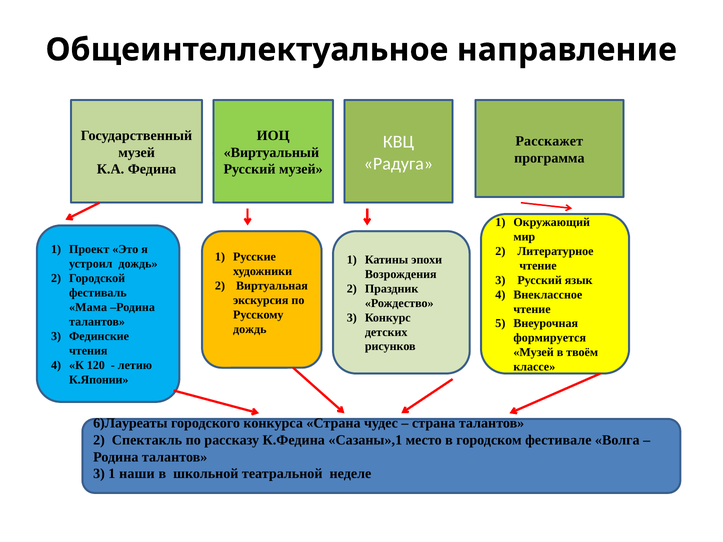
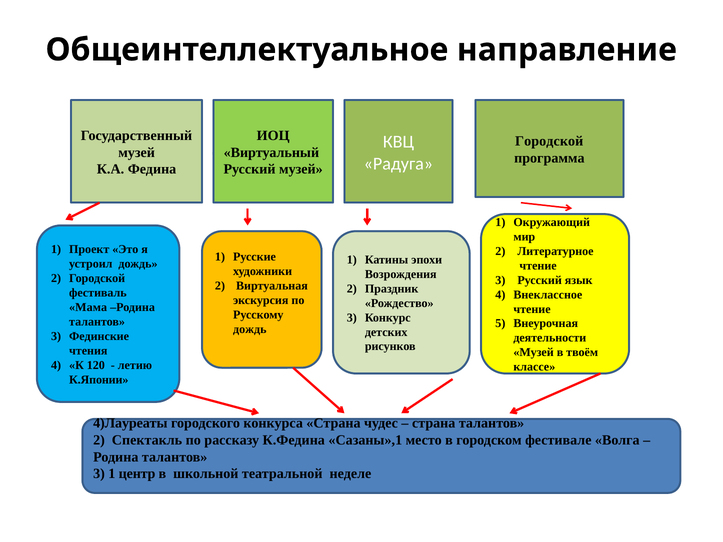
Расскажет: Расскажет -> Городской (549, 141)
формируется: формируется -> деятельности (550, 338)
6)Лауреаты: 6)Лауреаты -> 4)Лауреаты (130, 423)
наши: наши -> центр (137, 474)
